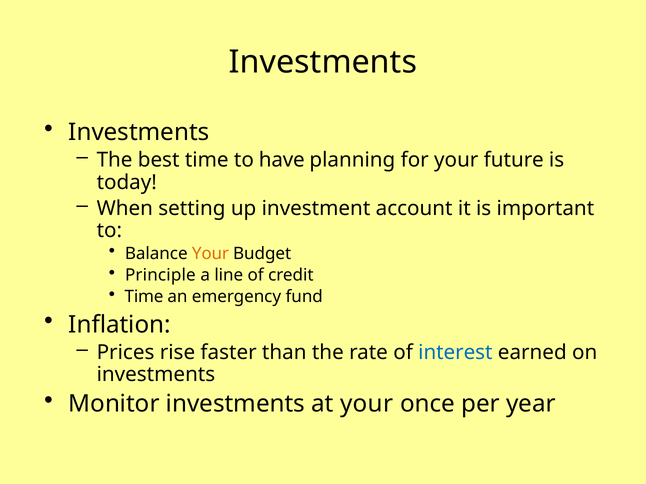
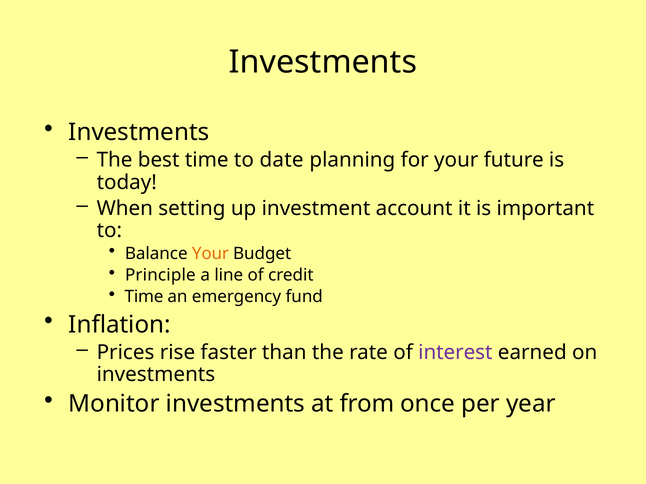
have: have -> date (282, 160)
interest colour: blue -> purple (455, 353)
at your: your -> from (367, 404)
